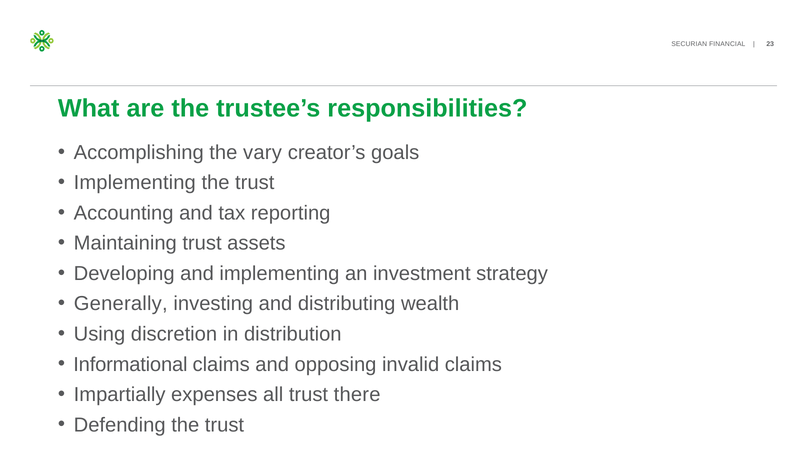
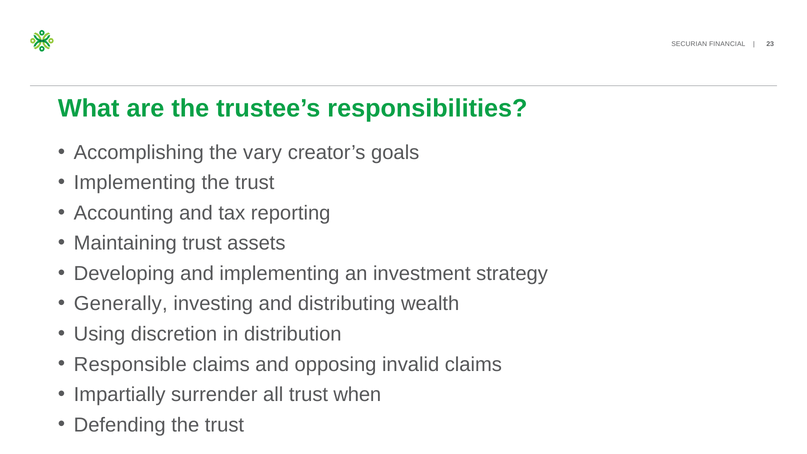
Informational: Informational -> Responsible (130, 364)
expenses: expenses -> surrender (214, 395)
there: there -> when (357, 395)
